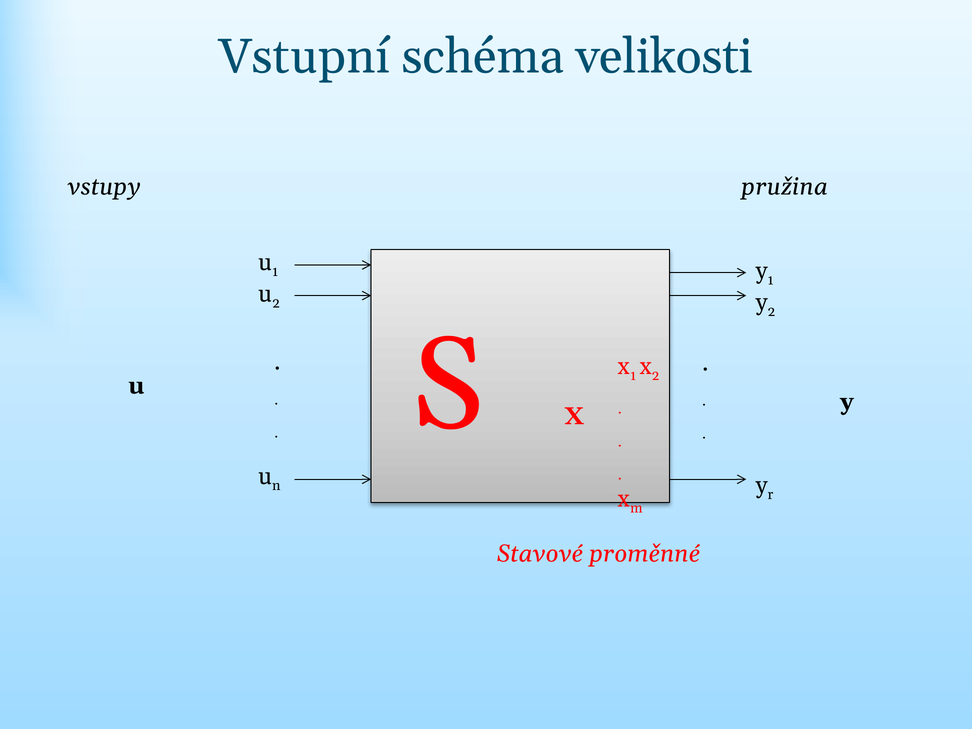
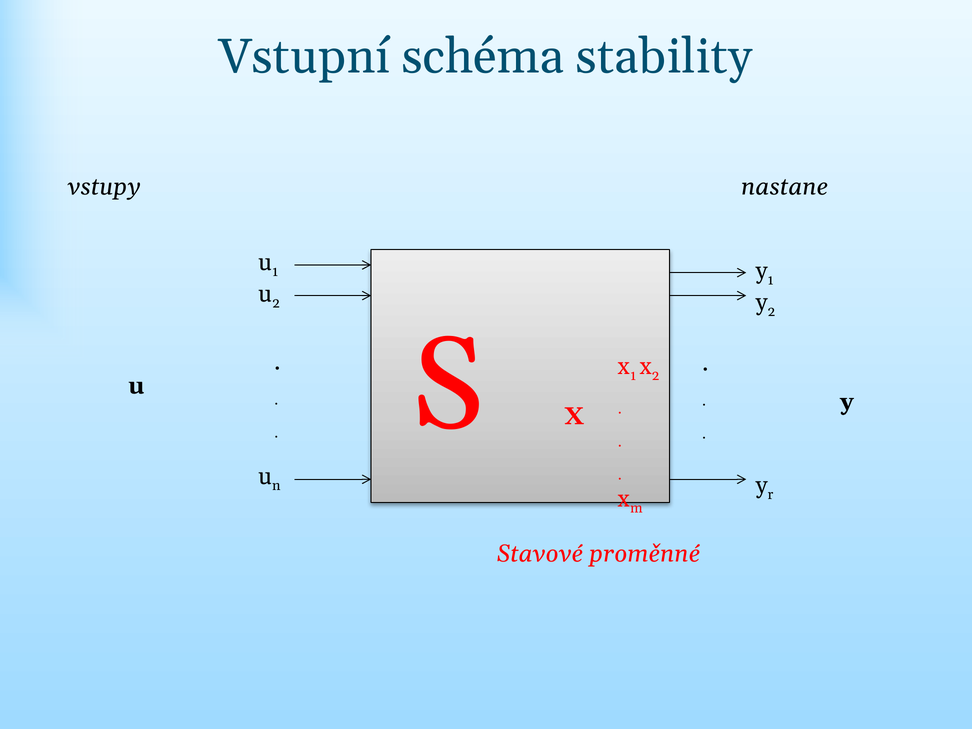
velikosti: velikosti -> stability (664, 57)
pružina: pružina -> nastane (785, 186)
